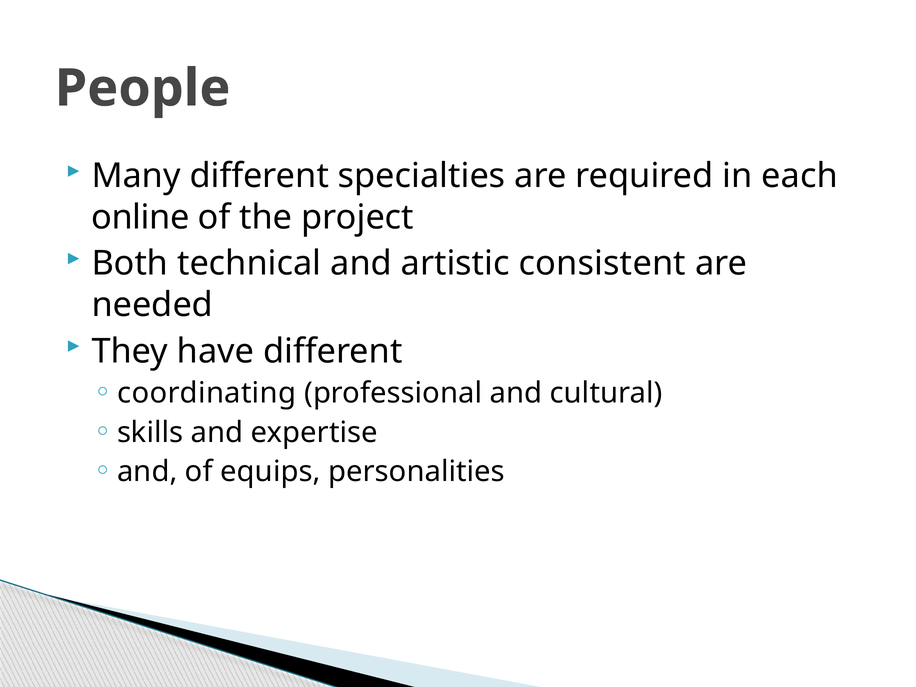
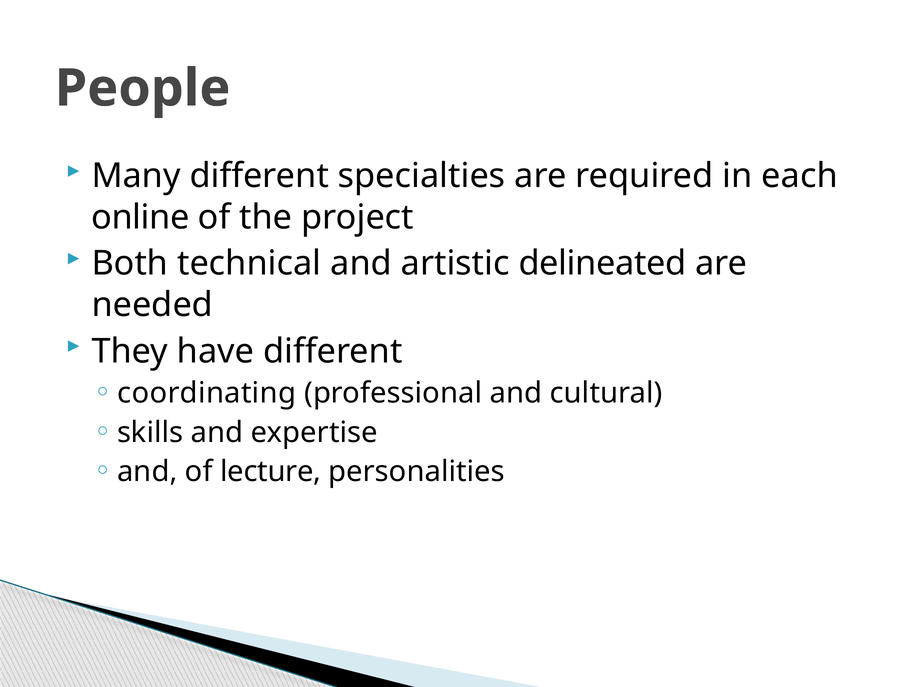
consistent: consistent -> delineated (603, 264)
equips: equips -> lecture (271, 472)
